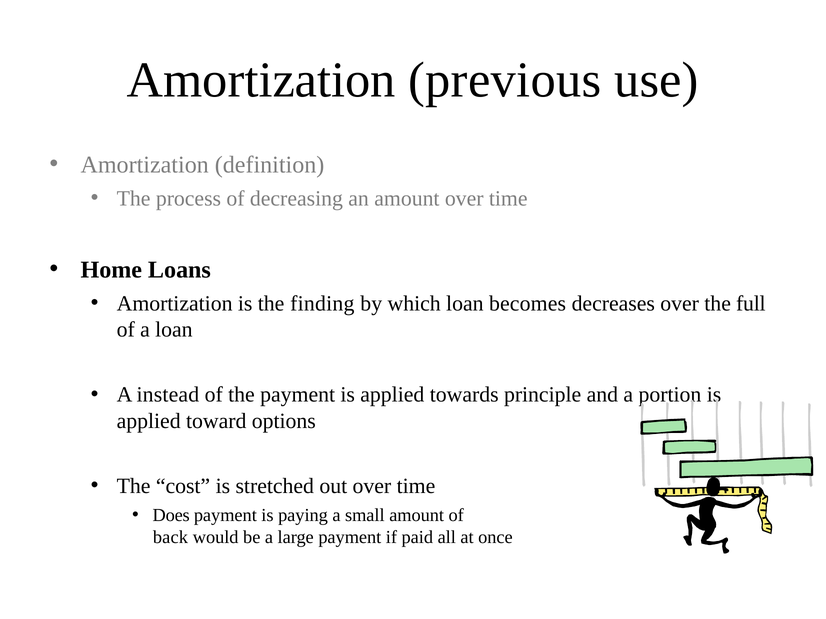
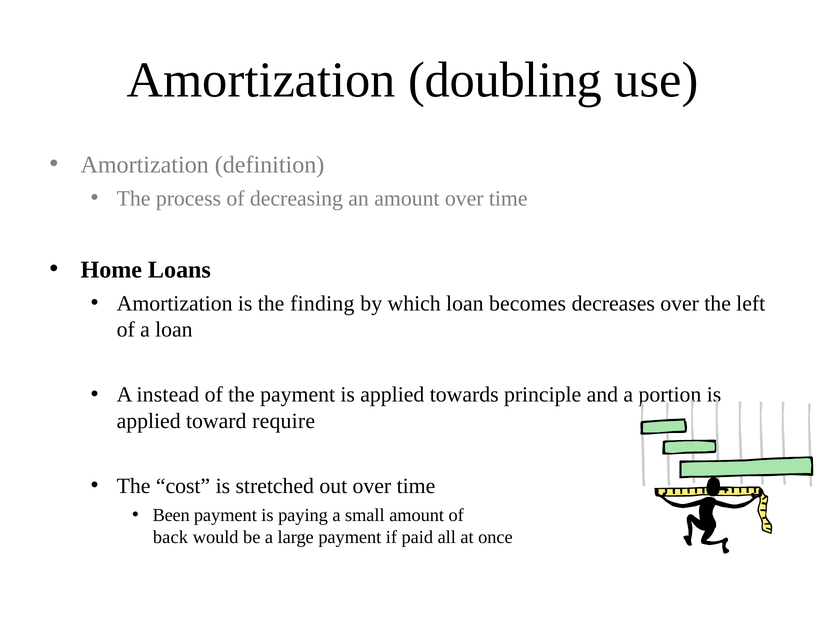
previous: previous -> doubling (505, 80)
full: full -> left (751, 304)
options: options -> require (284, 421)
Does: Does -> Been (171, 516)
